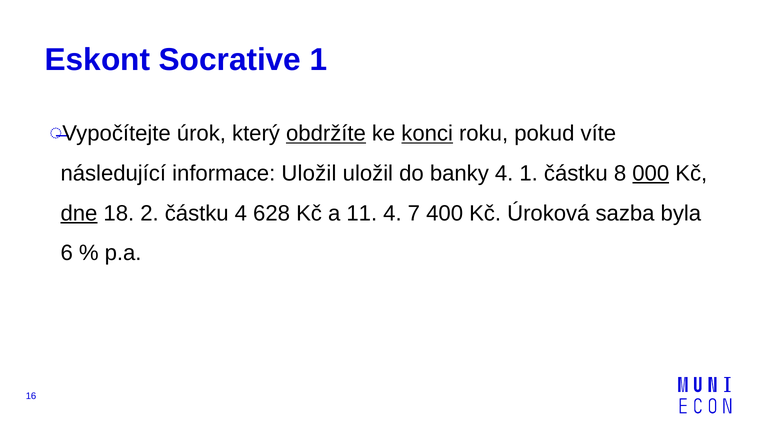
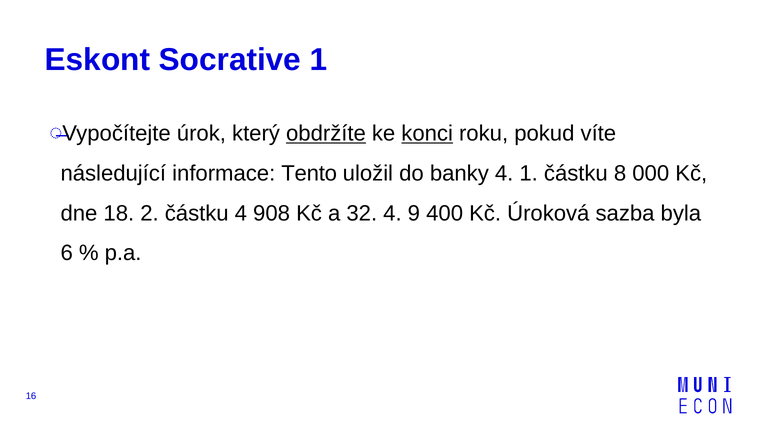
informace Uložil: Uložil -> Tento (309, 173)
000 underline: present -> none (651, 173)
dne underline: present -> none (79, 213)
628: 628 -> 908 (272, 213)
11: 11 -> 32 (362, 213)
7: 7 -> 9 (414, 213)
